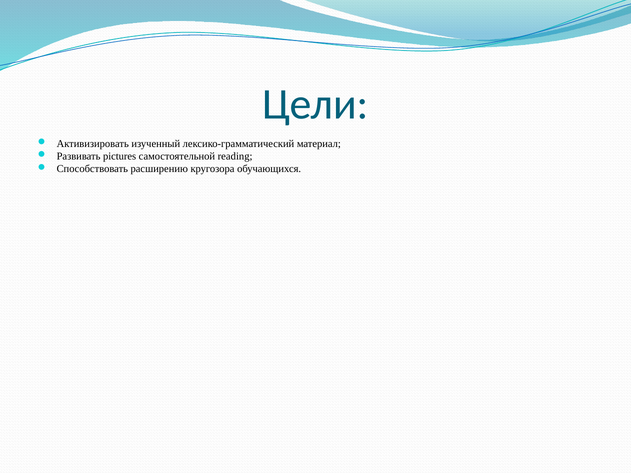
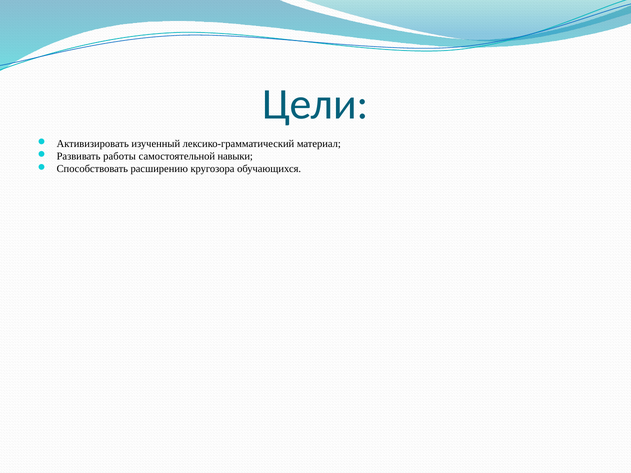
pictures: pictures -> работы (120, 156)
reading: reading -> навыки (235, 156)
